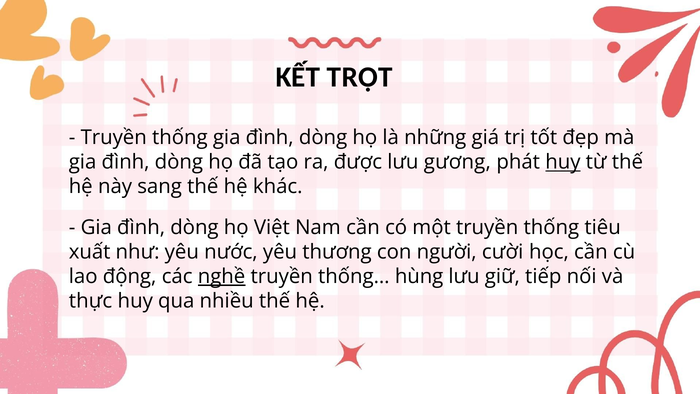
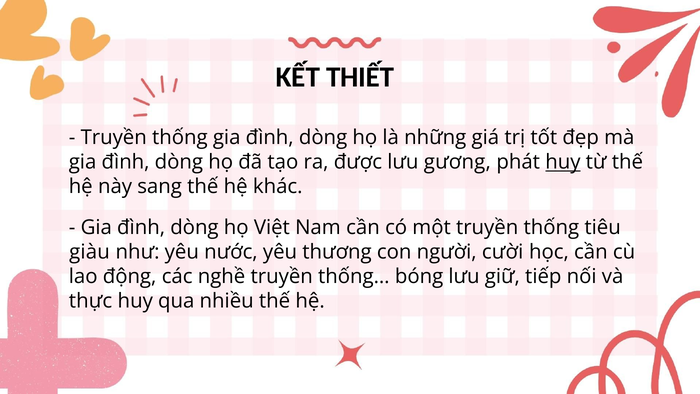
TRỌT: TRỌT -> THIẾT (360, 77)
xuất: xuất -> giàu (89, 252)
nghề underline: present -> none (222, 276)
hùng: hùng -> bóng (419, 276)
